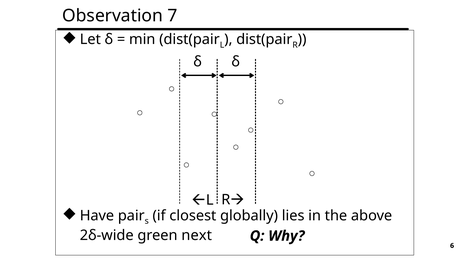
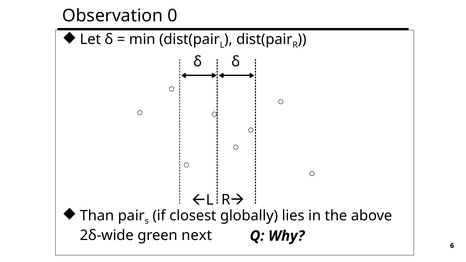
7: 7 -> 0 (172, 16)
Have: Have -> Than (97, 216)
